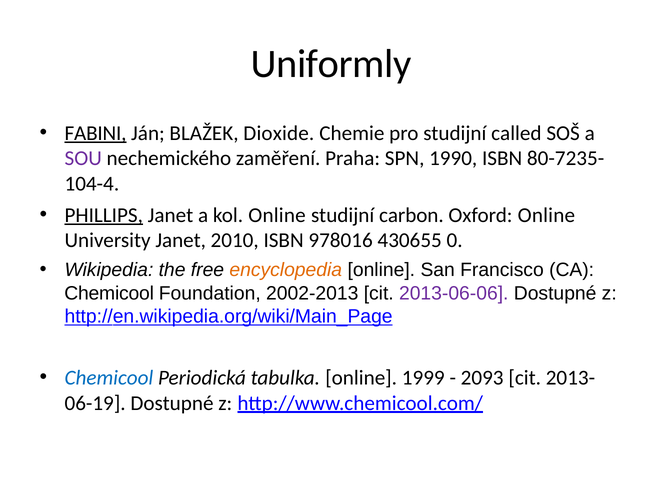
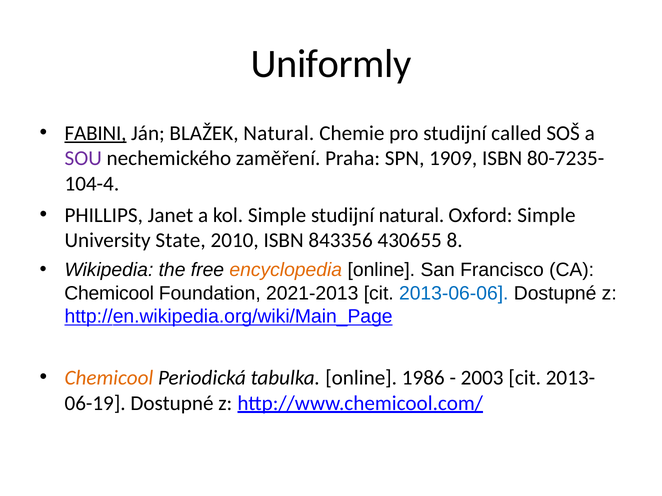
BLAŽEK Dioxide: Dioxide -> Natural (279, 133)
1990: 1990 -> 1909 (453, 159)
PHILLIPS underline: present -> none (104, 215)
kol Online: Online -> Simple (277, 215)
studijní carbon: carbon -> natural (411, 215)
Oxford Online: Online -> Simple (546, 215)
University Janet: Janet -> State (181, 241)
978016: 978016 -> 843356 (341, 241)
0: 0 -> 8 (455, 241)
2002-2013: 2002-2013 -> 2021-2013 (312, 293)
2013-06-06 colour: purple -> blue (454, 293)
Chemicool colour: blue -> orange (109, 378)
1999: 1999 -> 1986 (423, 378)
2093: 2093 -> 2003 (482, 378)
